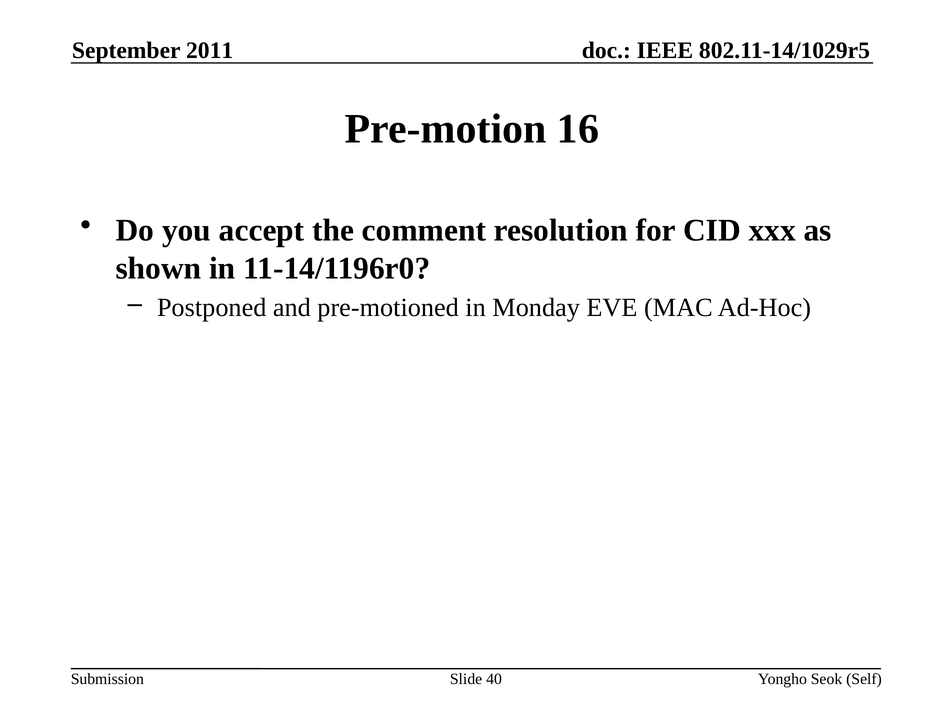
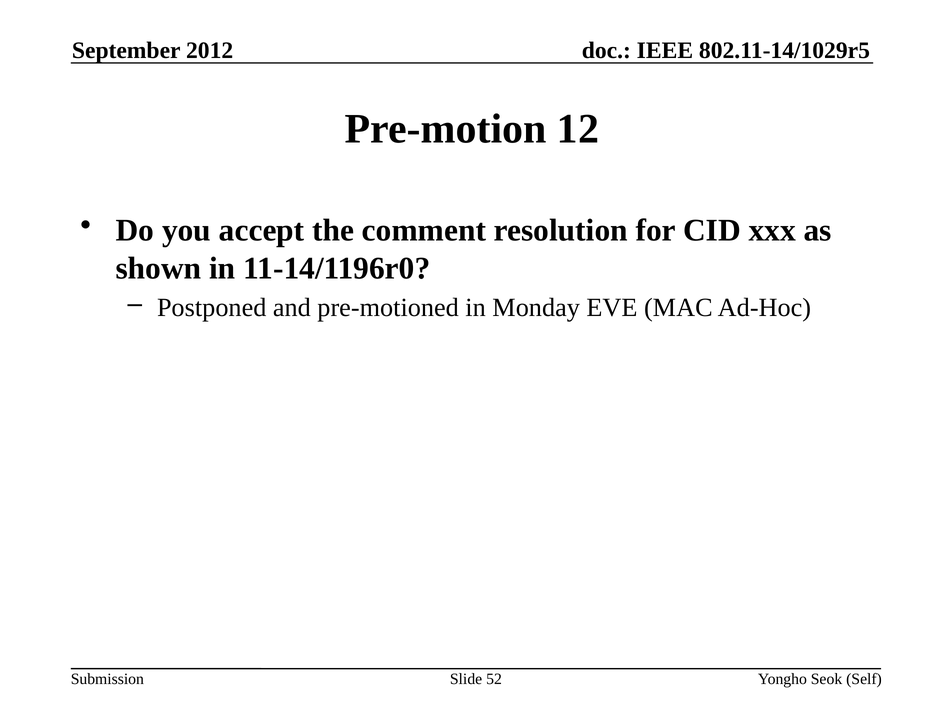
2011: 2011 -> 2012 (210, 50)
16: 16 -> 12 (578, 129)
40: 40 -> 52 (494, 679)
